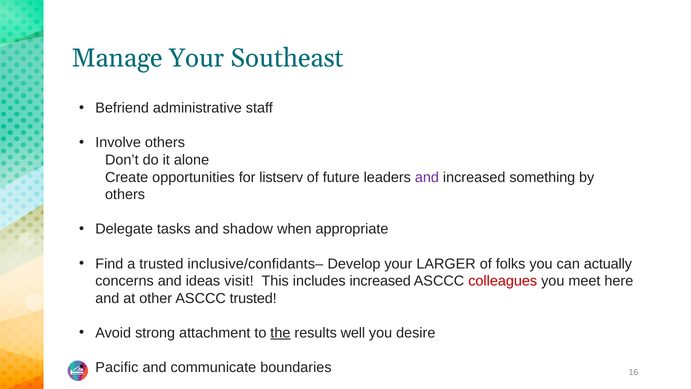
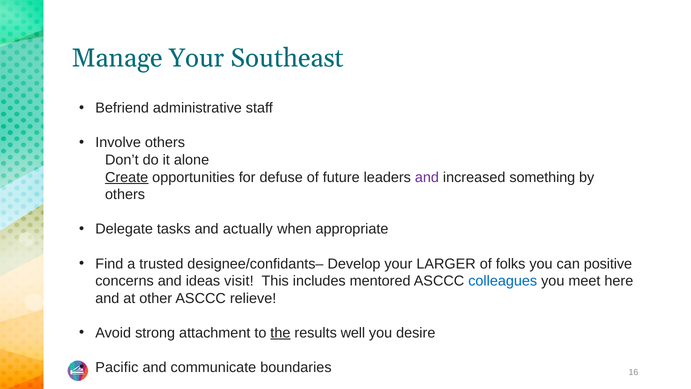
Create underline: none -> present (127, 177)
listserv: listserv -> defuse (281, 177)
shadow: shadow -> actually (248, 229)
inclusive/confidants–: inclusive/confidants– -> designee/confidants– (255, 264)
actually: actually -> positive (608, 264)
includes increased: increased -> mentored (380, 281)
colleagues colour: red -> blue (503, 281)
ASCCC trusted: trusted -> relieve (253, 298)
